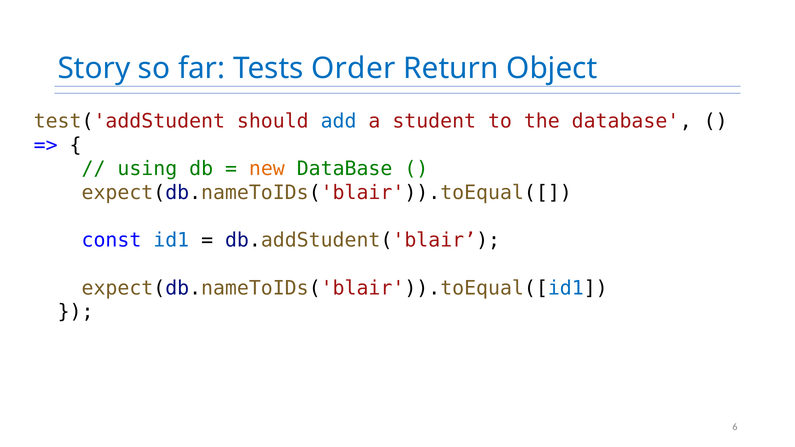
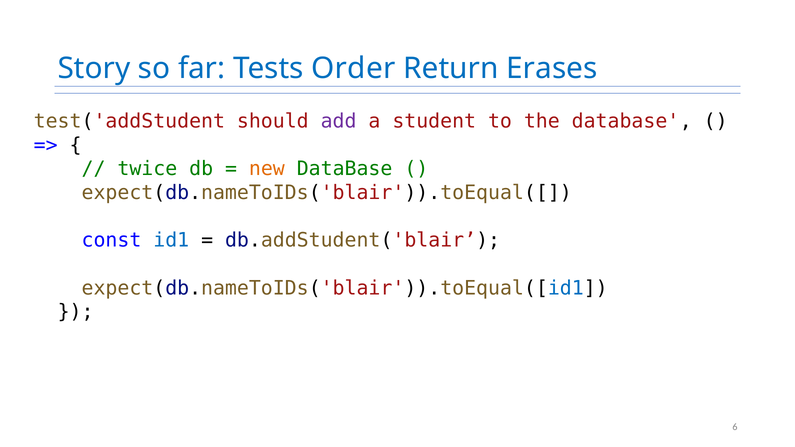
Object: Object -> Erases (552, 68)
add colour: blue -> purple (339, 121)
using: using -> twice (147, 169)
